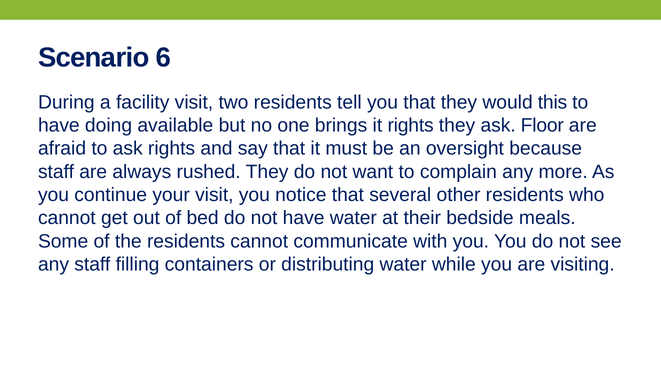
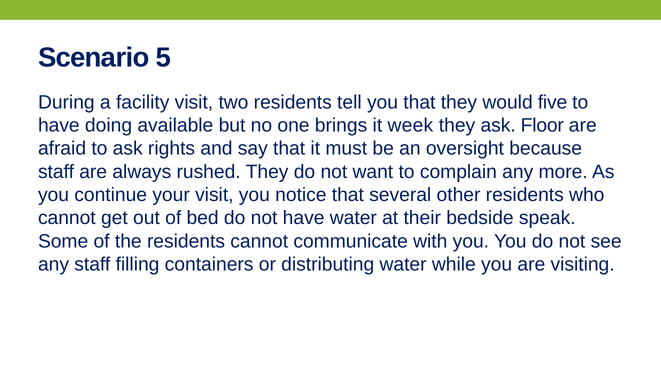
6: 6 -> 5 (163, 58)
this: this -> five (553, 102)
it rights: rights -> week (410, 125)
meals: meals -> speak (547, 218)
